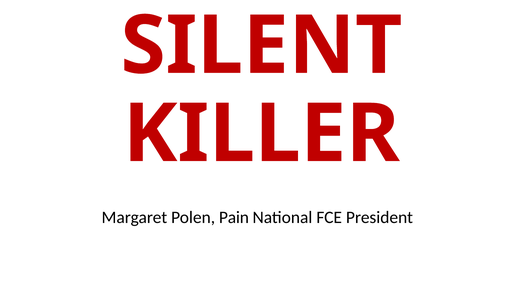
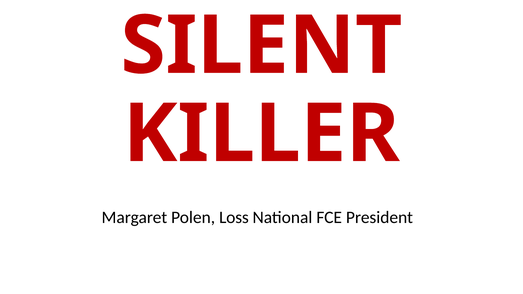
Pain: Pain -> Loss (234, 218)
